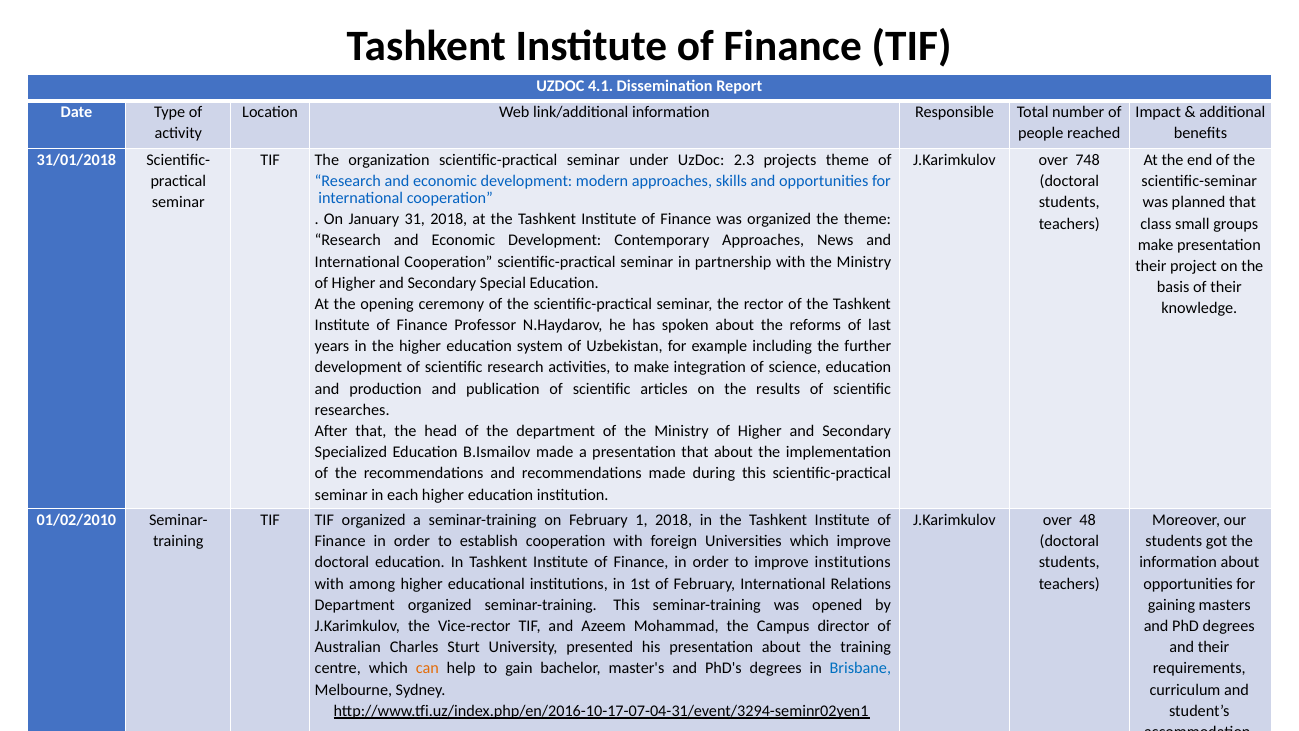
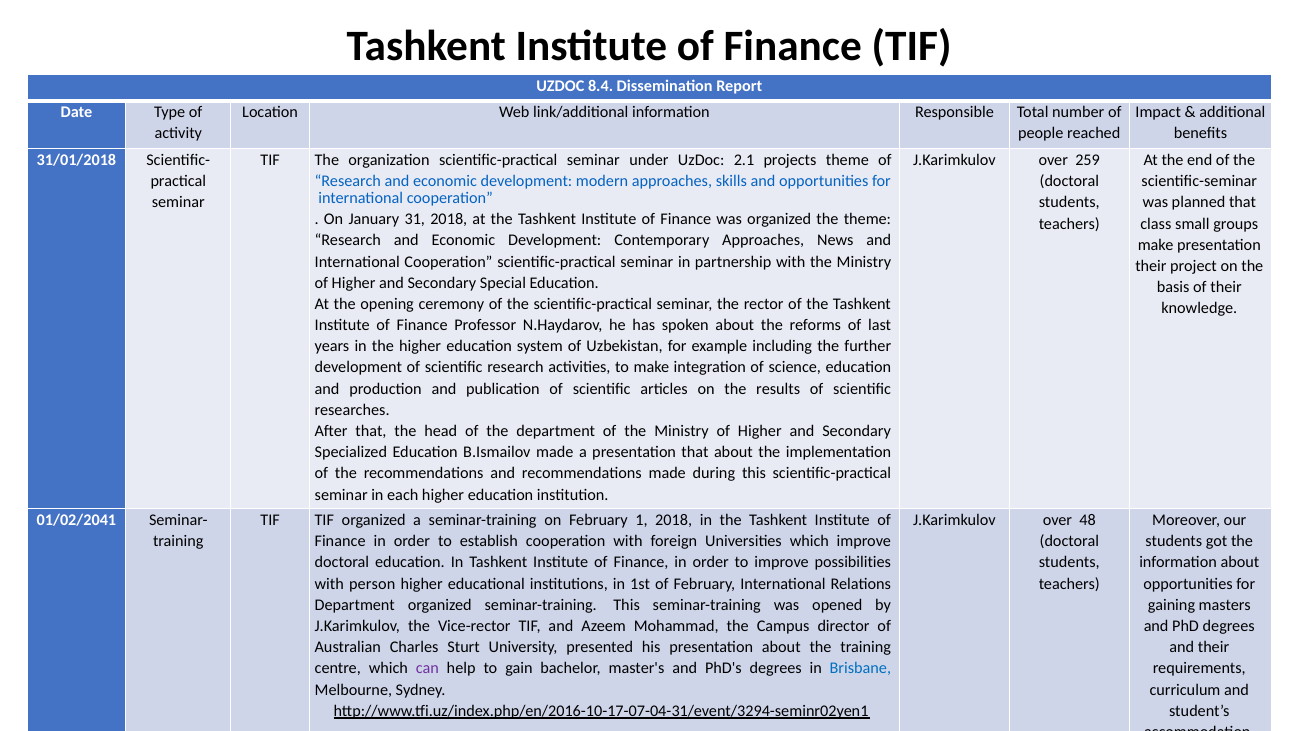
4.1: 4.1 -> 8.4 (601, 86)
2.3: 2.3 -> 2.1 (744, 160)
748: 748 -> 259 (1088, 160)
01/02/2010: 01/02/2010 -> 01/02/2041 (76, 520)
improve institutions: institutions -> possibilities (853, 562)
among: among -> person (372, 584)
can colour: orange -> purple (427, 668)
